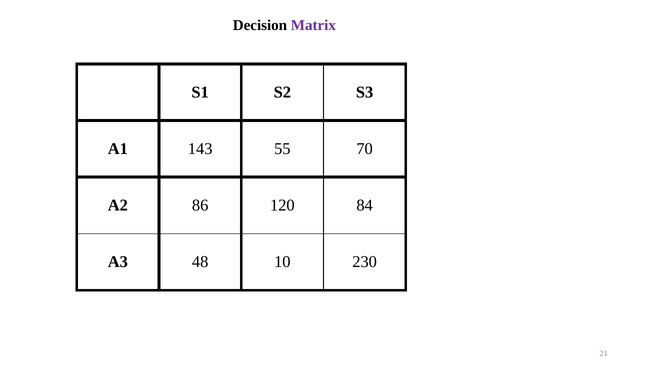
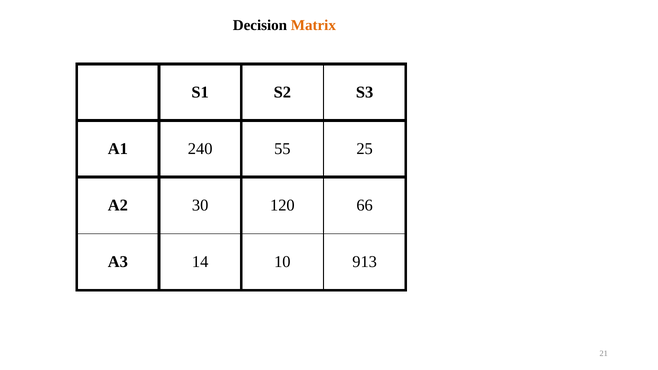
Matrix colour: purple -> orange (313, 25)
143: 143 -> 240 (200, 149)
70: 70 -> 25 (365, 149)
86: 86 -> 30 (200, 205)
84: 84 -> 66 (365, 205)
48: 48 -> 14 (200, 262)
230: 230 -> 913 (365, 262)
